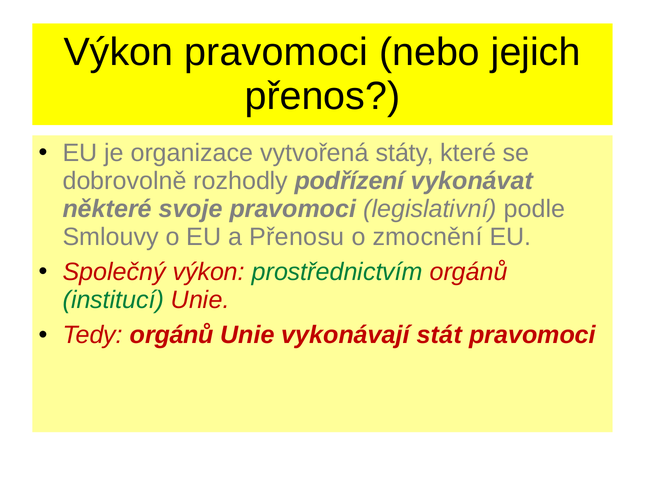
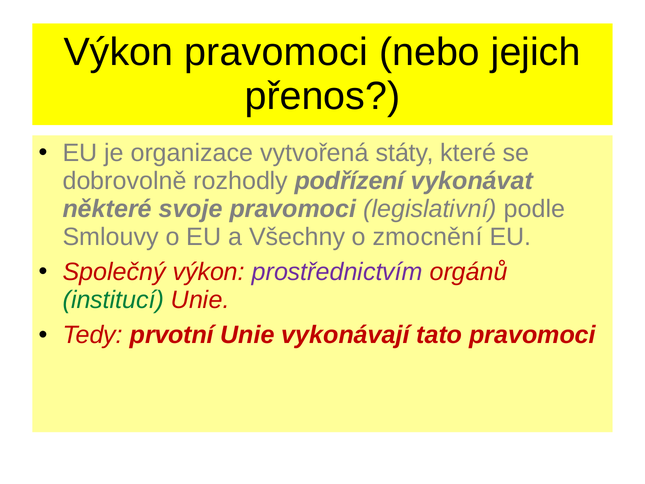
Přenosu: Přenosu -> Všechny (297, 237)
prostřednictvím colour: green -> purple (337, 272)
Tedy orgánů: orgánů -> prvotní (172, 335)
stát: stát -> tato (439, 335)
